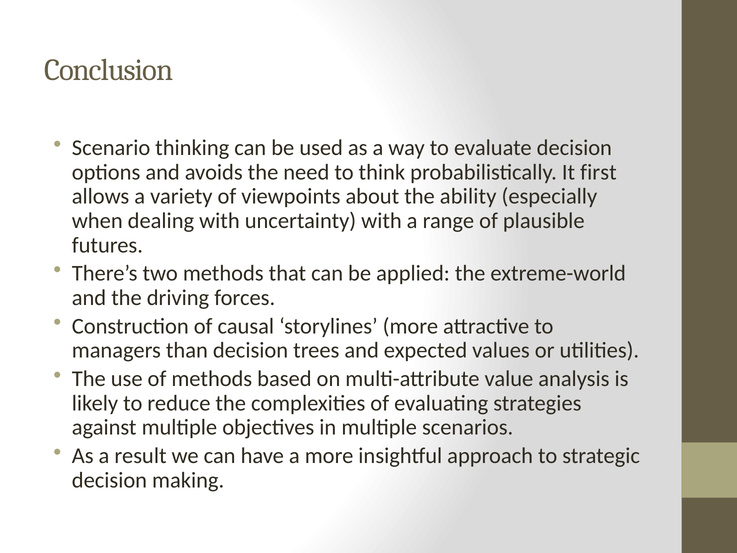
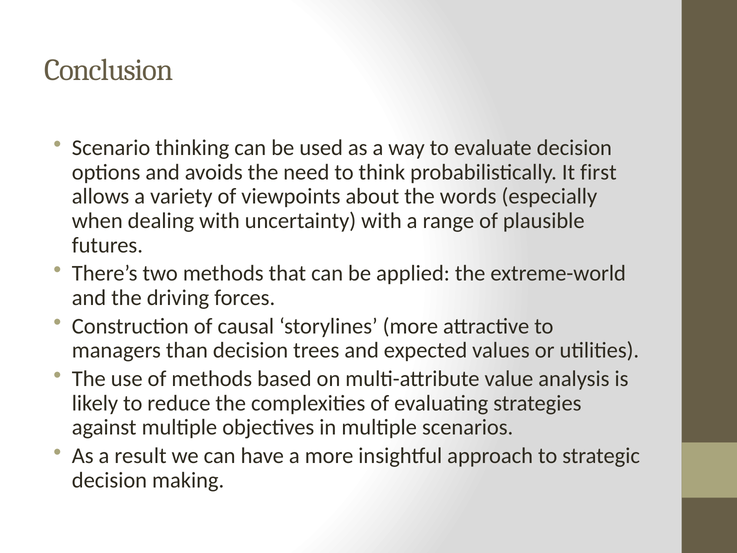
ability: ability -> words (468, 196)
